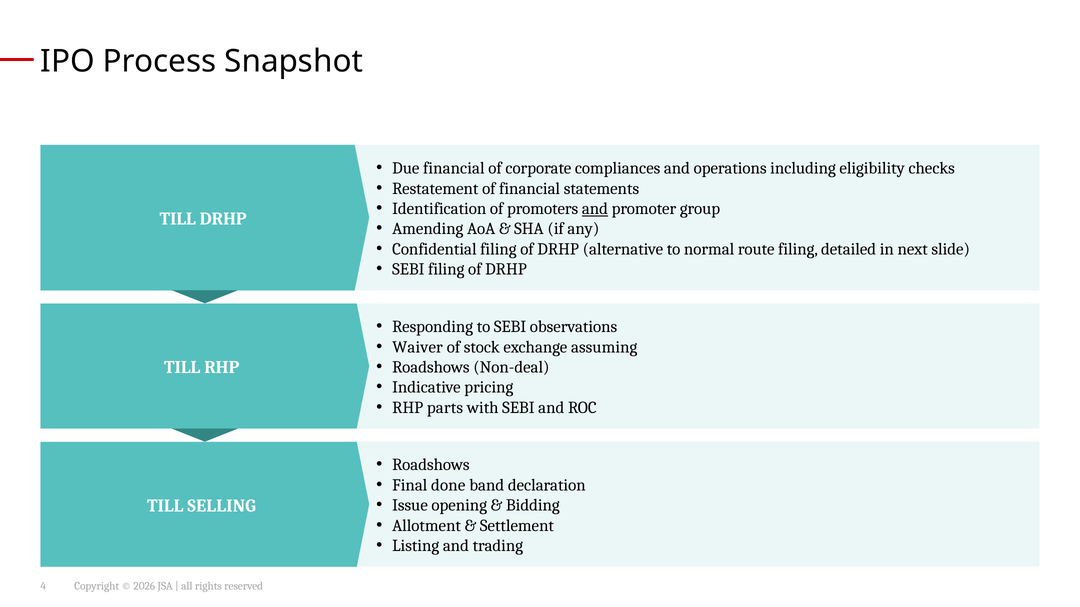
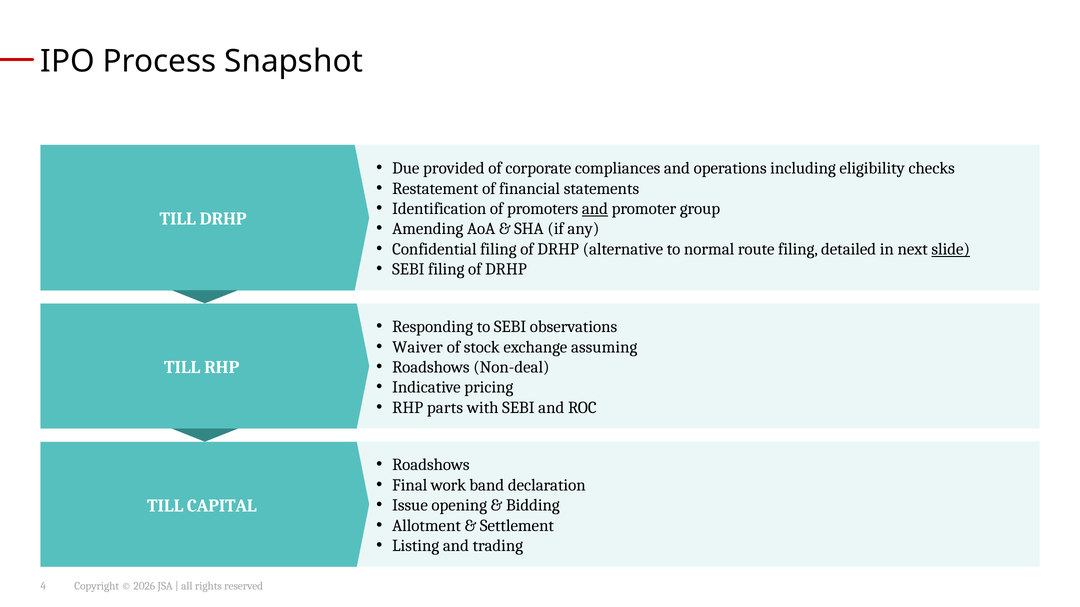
Due financial: financial -> provided (454, 168)
slide underline: none -> present (951, 249)
done: done -> work (448, 485)
SELLING: SELLING -> CAPITAL (222, 506)
